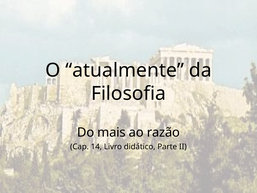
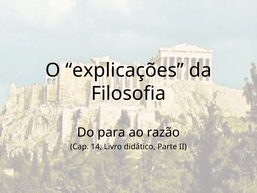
atualmente: atualmente -> explicações (125, 70)
mais: mais -> para (111, 132)
